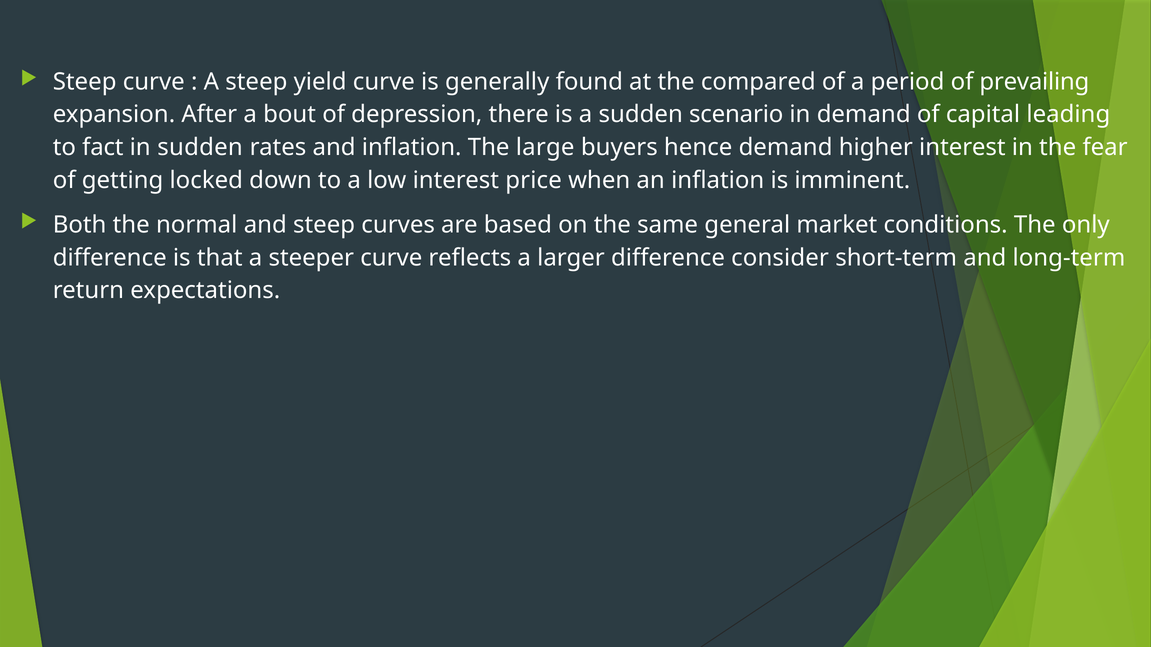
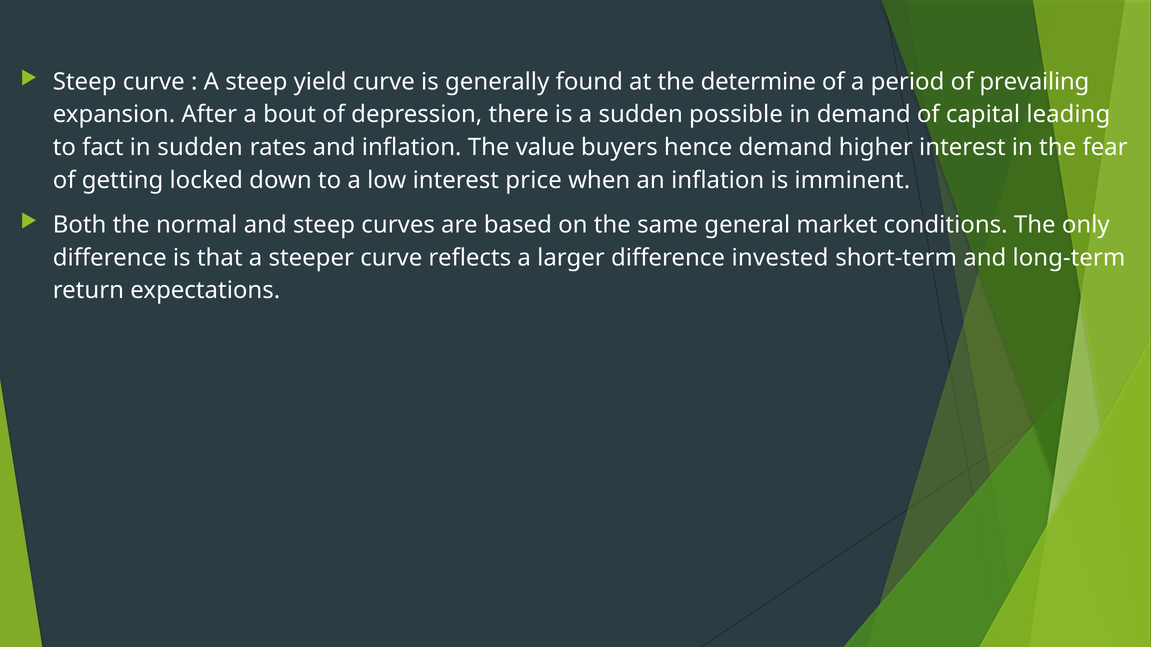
compared: compared -> determine (758, 82)
scenario: scenario -> possible (736, 115)
large: large -> value (545, 147)
consider: consider -> invested (780, 258)
